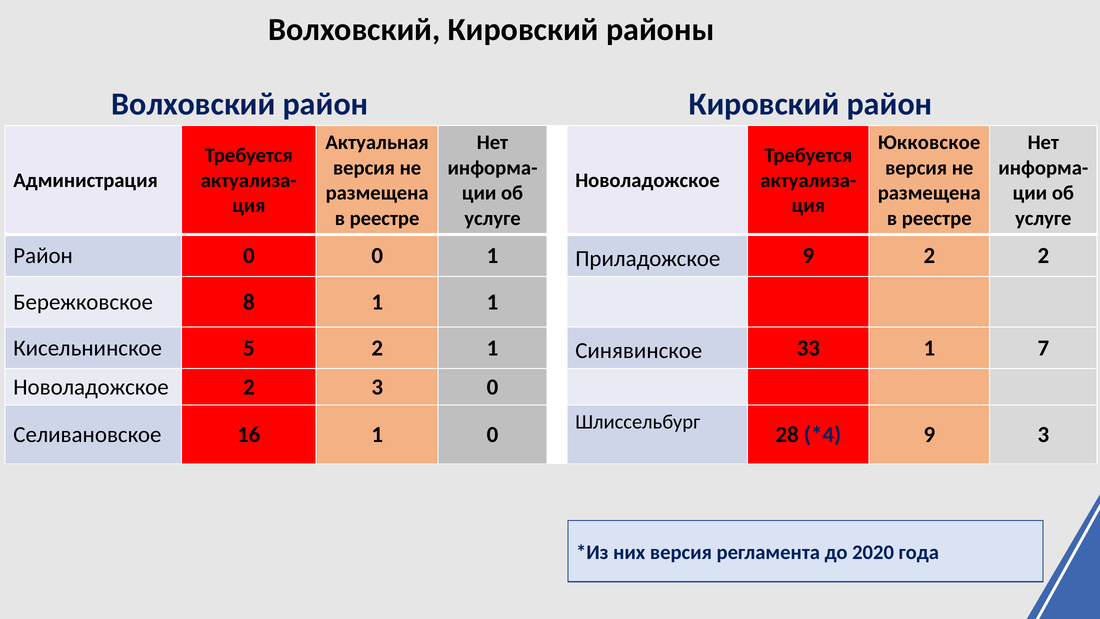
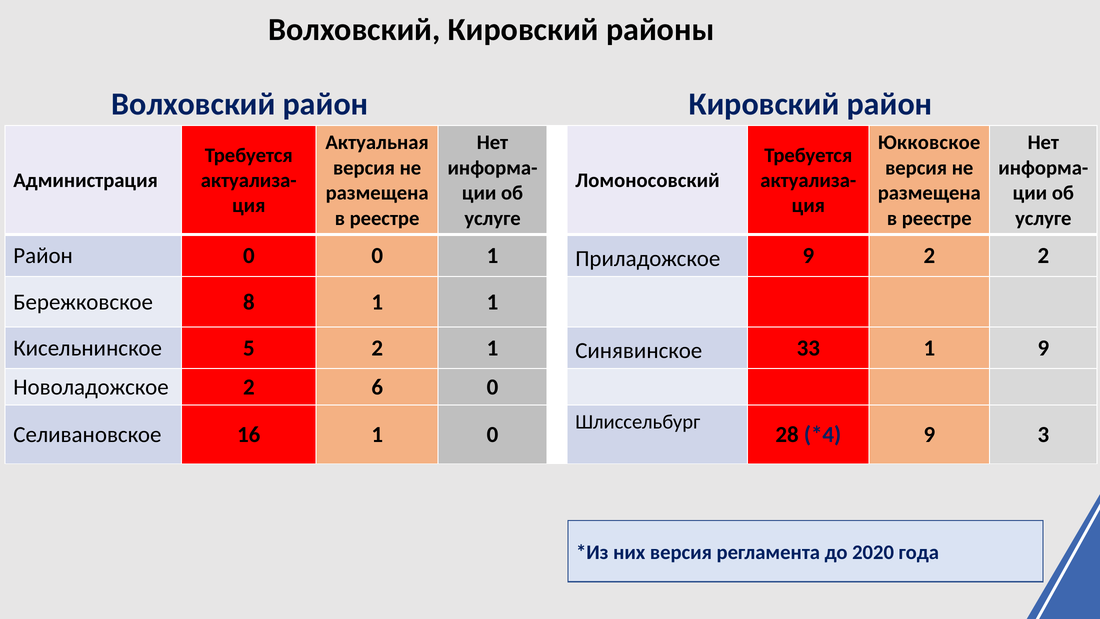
Новоладожское: Новоладожское -> Ломоносовский (647, 180)
1 7: 7 -> 9 (1043, 348)
2 3: 3 -> 6 (377, 387)
